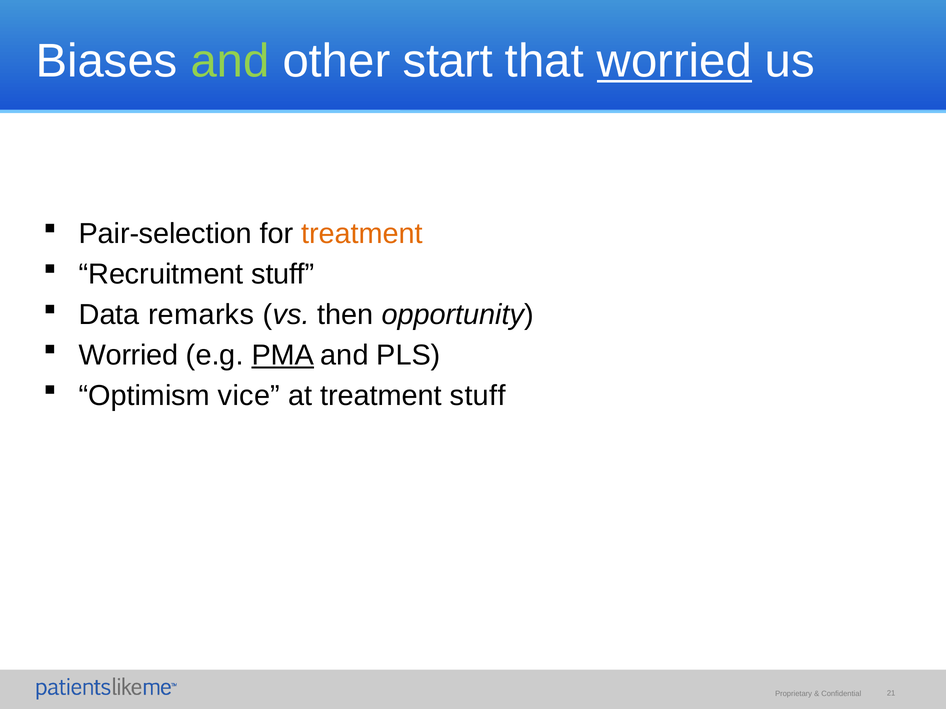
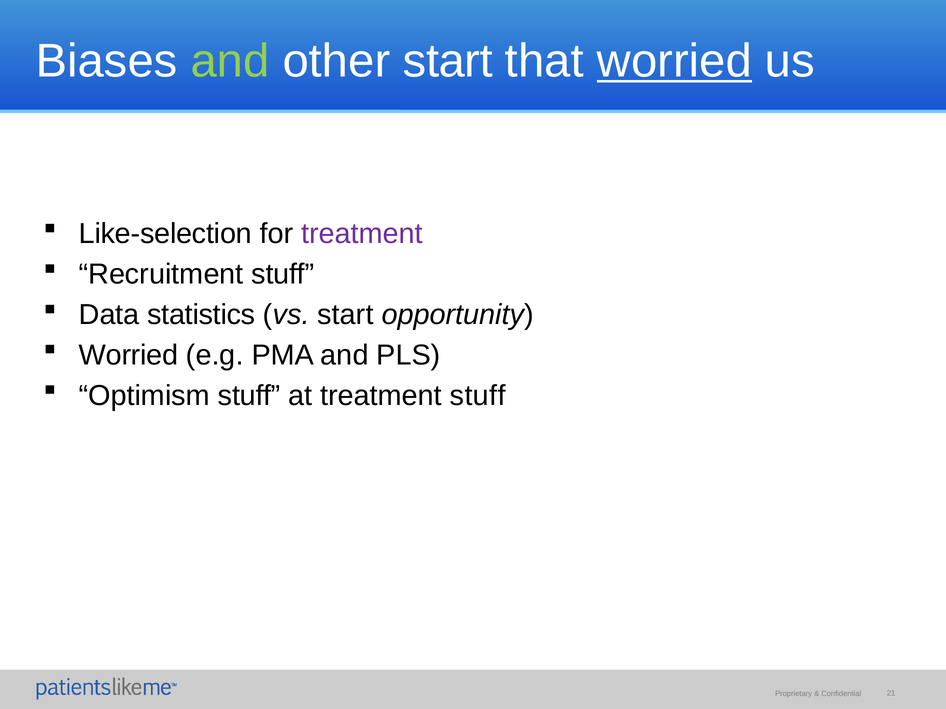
Pair-selection: Pair-selection -> Like-selection (165, 234)
treatment colour: orange -> purple (362, 234)
remarks: remarks -> statistics (201, 315)
vs then: then -> start (346, 315)
PMA underline: present -> none (283, 355)
Optimism vice: vice -> stuff (249, 396)
